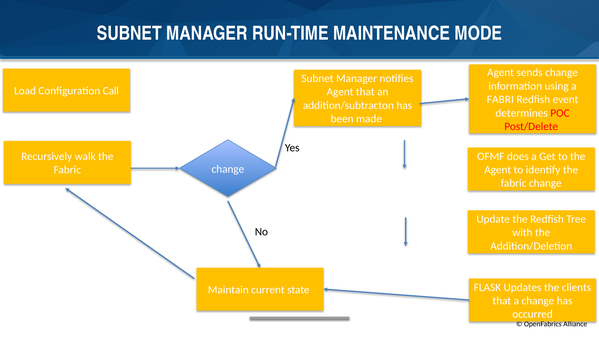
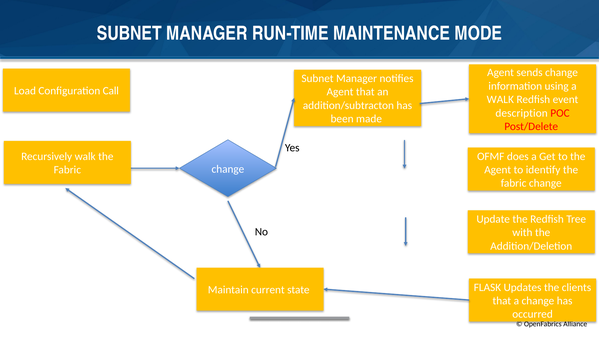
FABRI: FABRI -> WALK (500, 100)
determines: determines -> description (522, 113)
